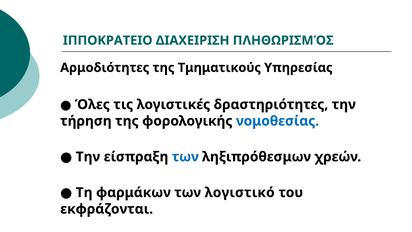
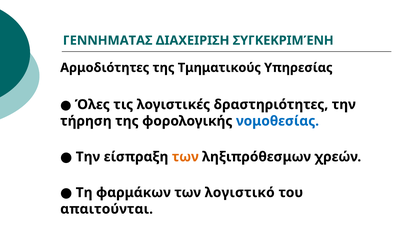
ΙΠΠΟΚΡΑΤΕΙΟ: ΙΠΠΟΚΡΑΤΕΙΟ -> ΓΕΝΝΗΜΑΤΑΣ (108, 40)
ΠΛΗΘΩΡΙΣΜΌΣ: ΠΛΗΘΩΡΙΣΜΌΣ -> ΣΥΓΚΕΚΡΙΜΈΝΗ (283, 40)
των colour: blue -> orange (185, 157)
εκφράζονται: εκφράζονται -> απαιτούνται (107, 209)
